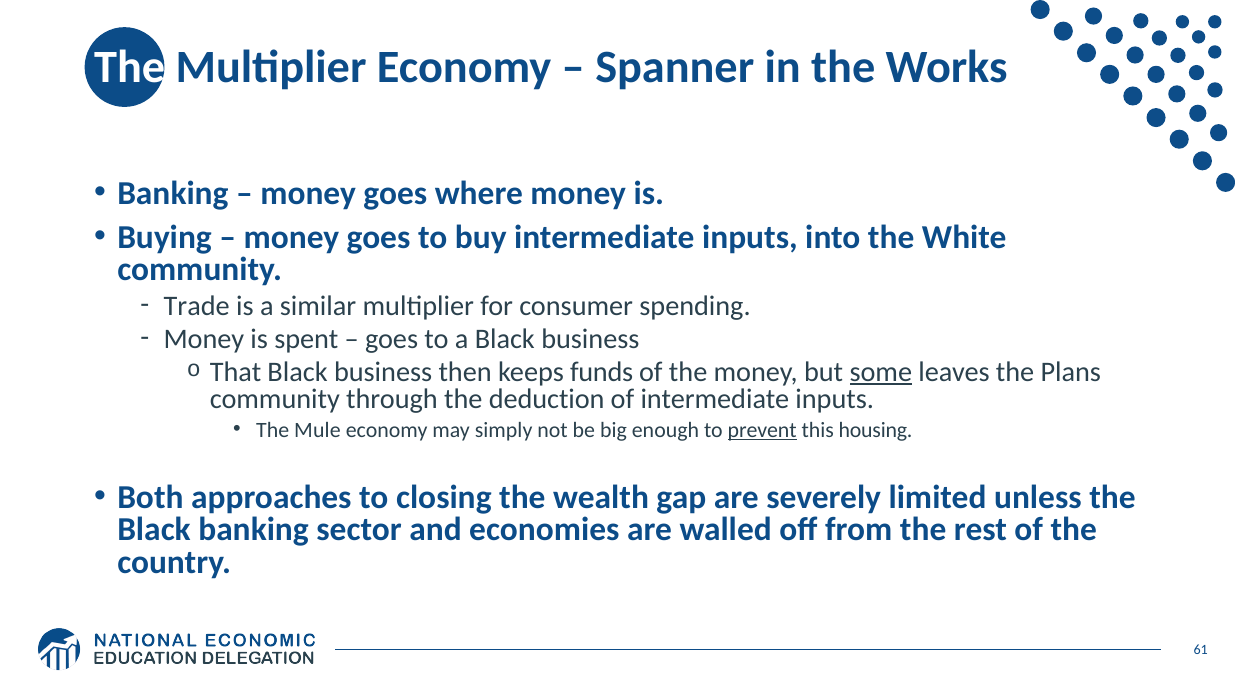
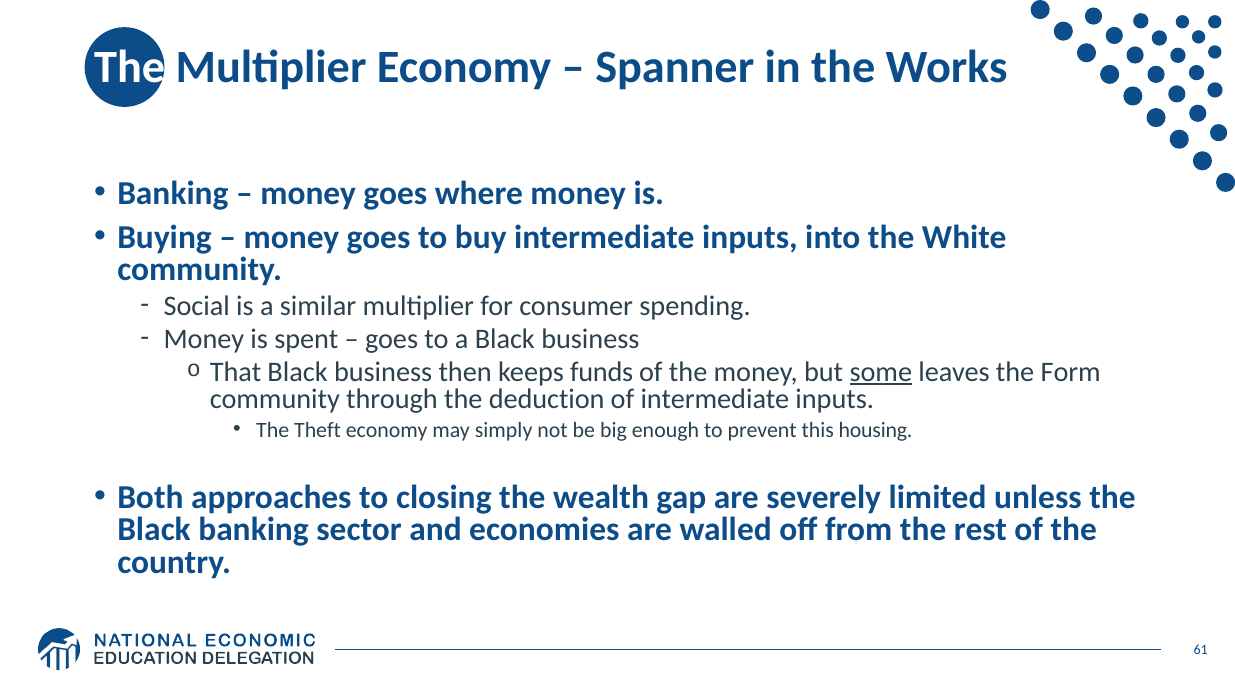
Trade: Trade -> Social (197, 306)
Plans: Plans -> Form (1071, 373)
Mule: Mule -> Theft (318, 430)
prevent underline: present -> none (762, 430)
